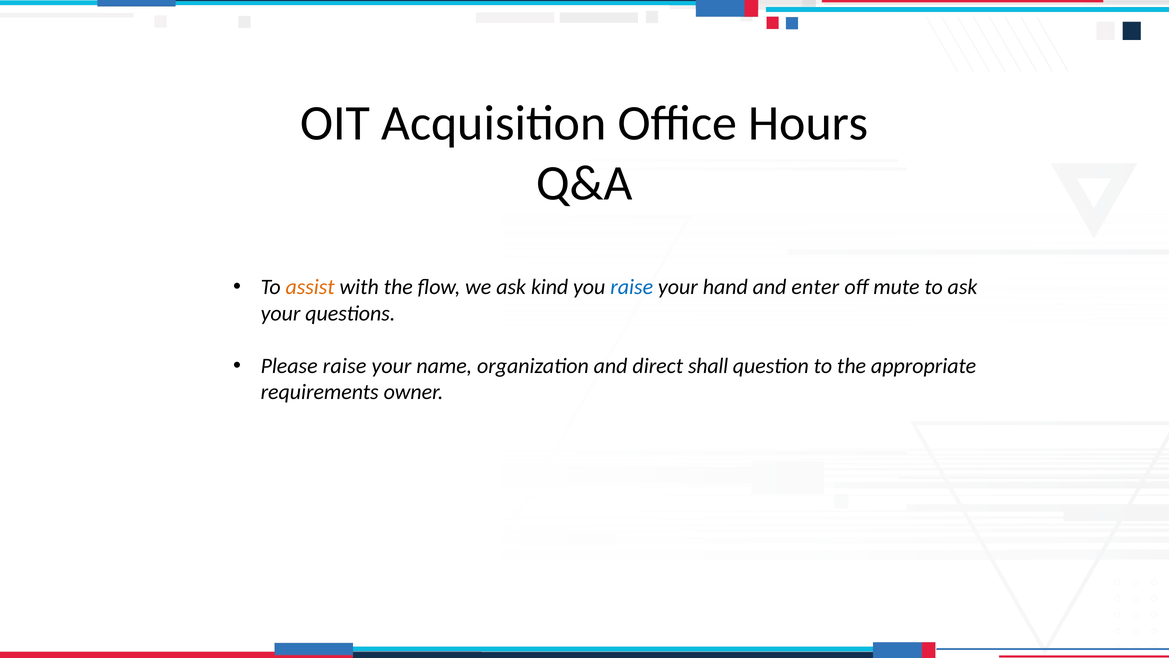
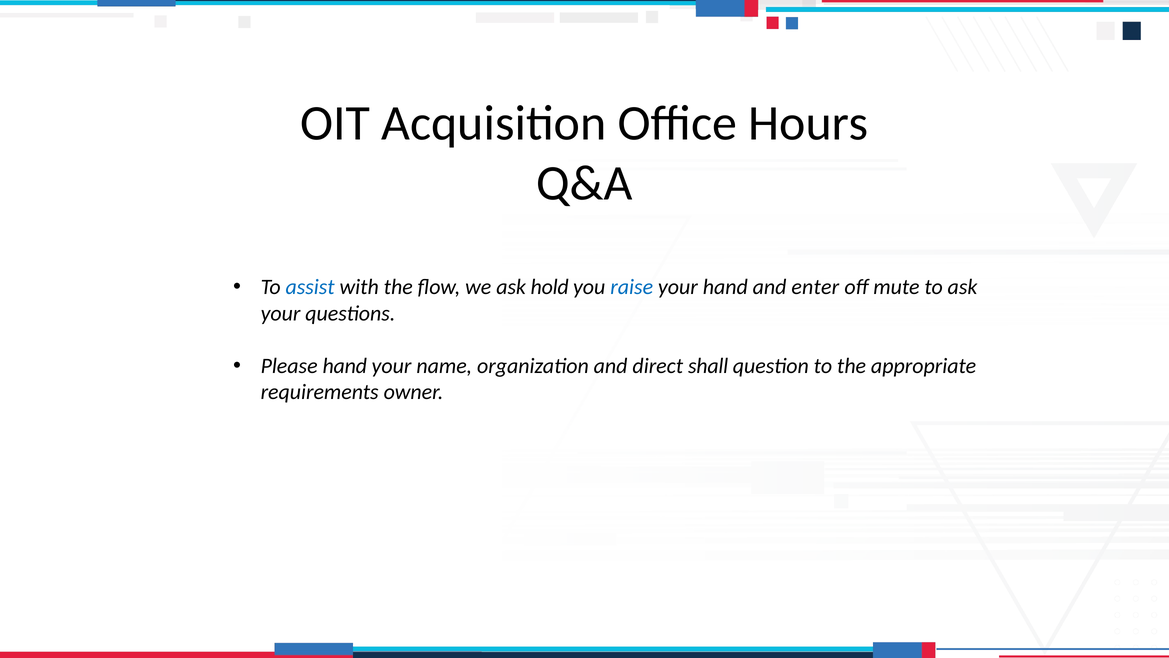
assist colour: orange -> blue (310, 287)
kind: kind -> hold (550, 287)
Please raise: raise -> hand (345, 366)
